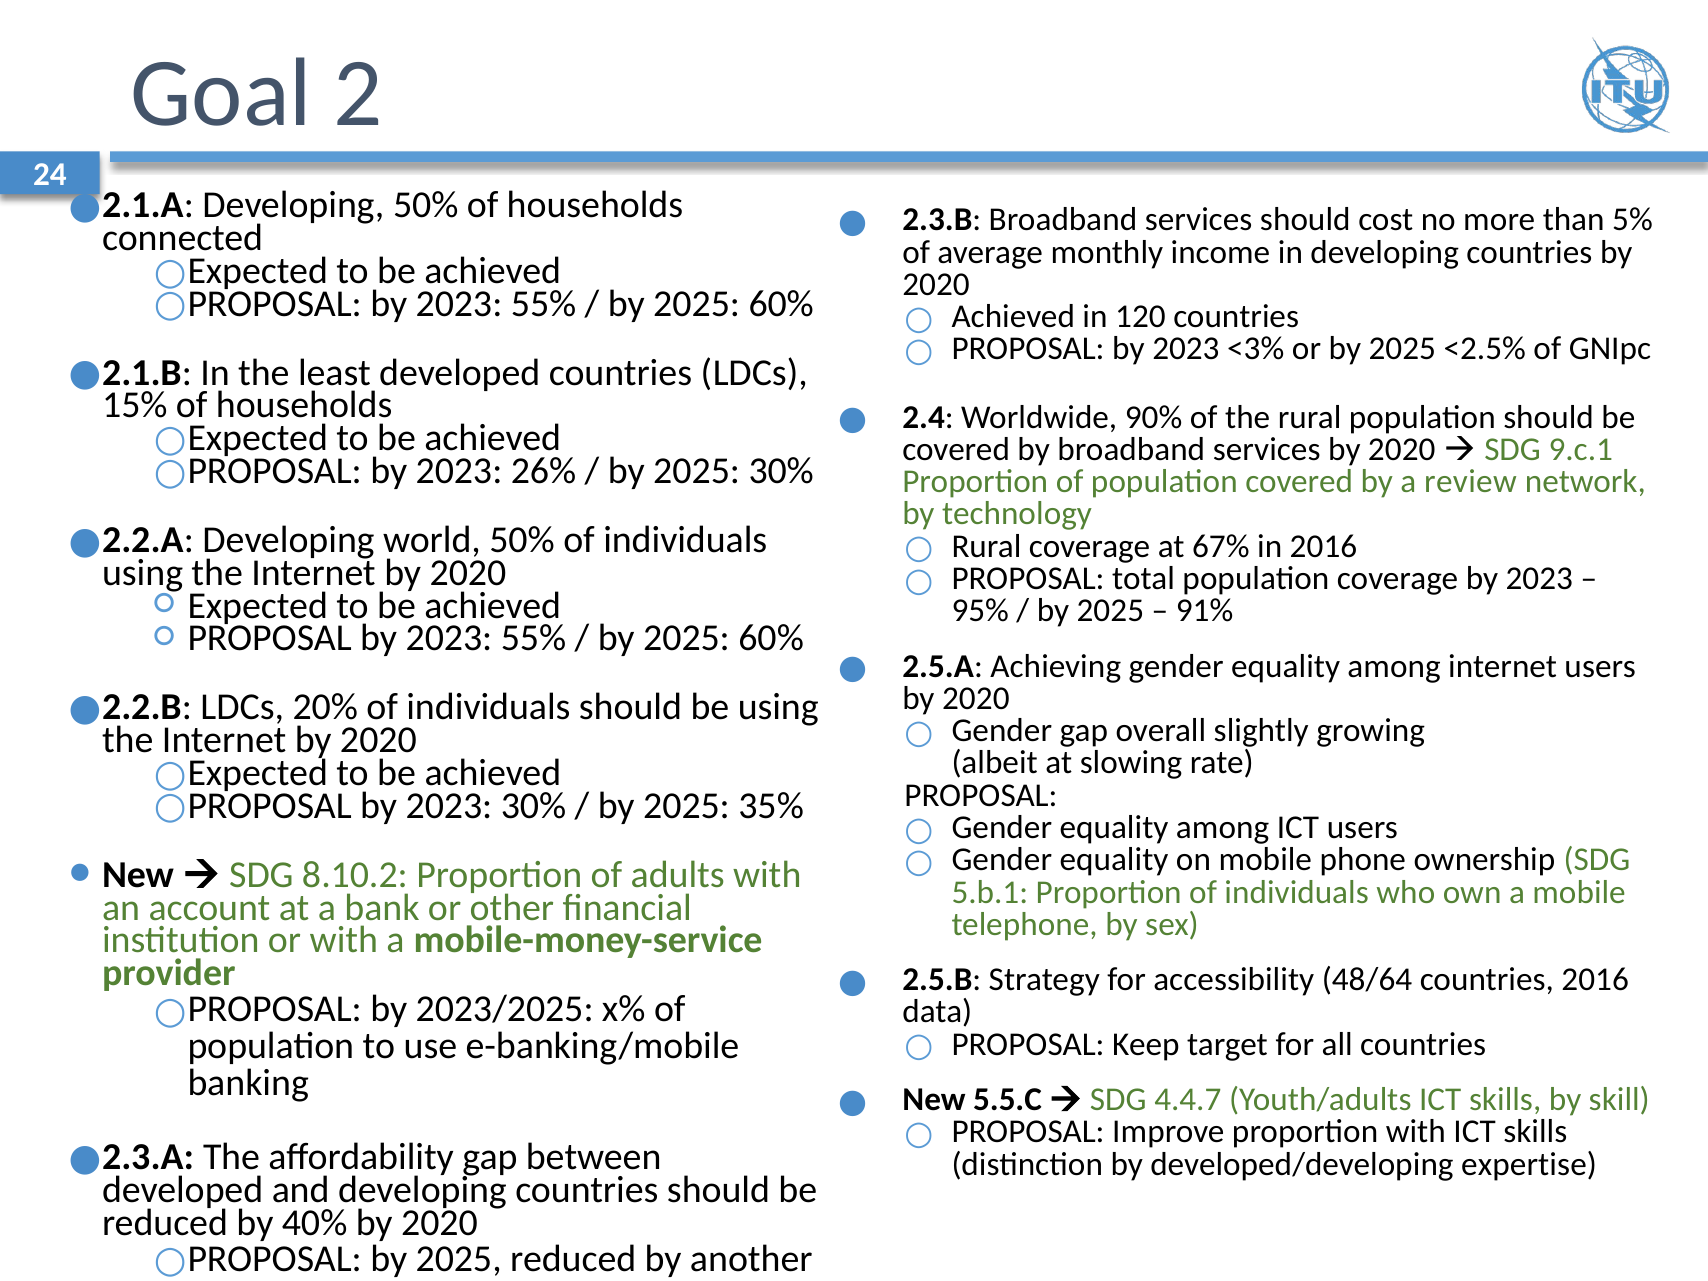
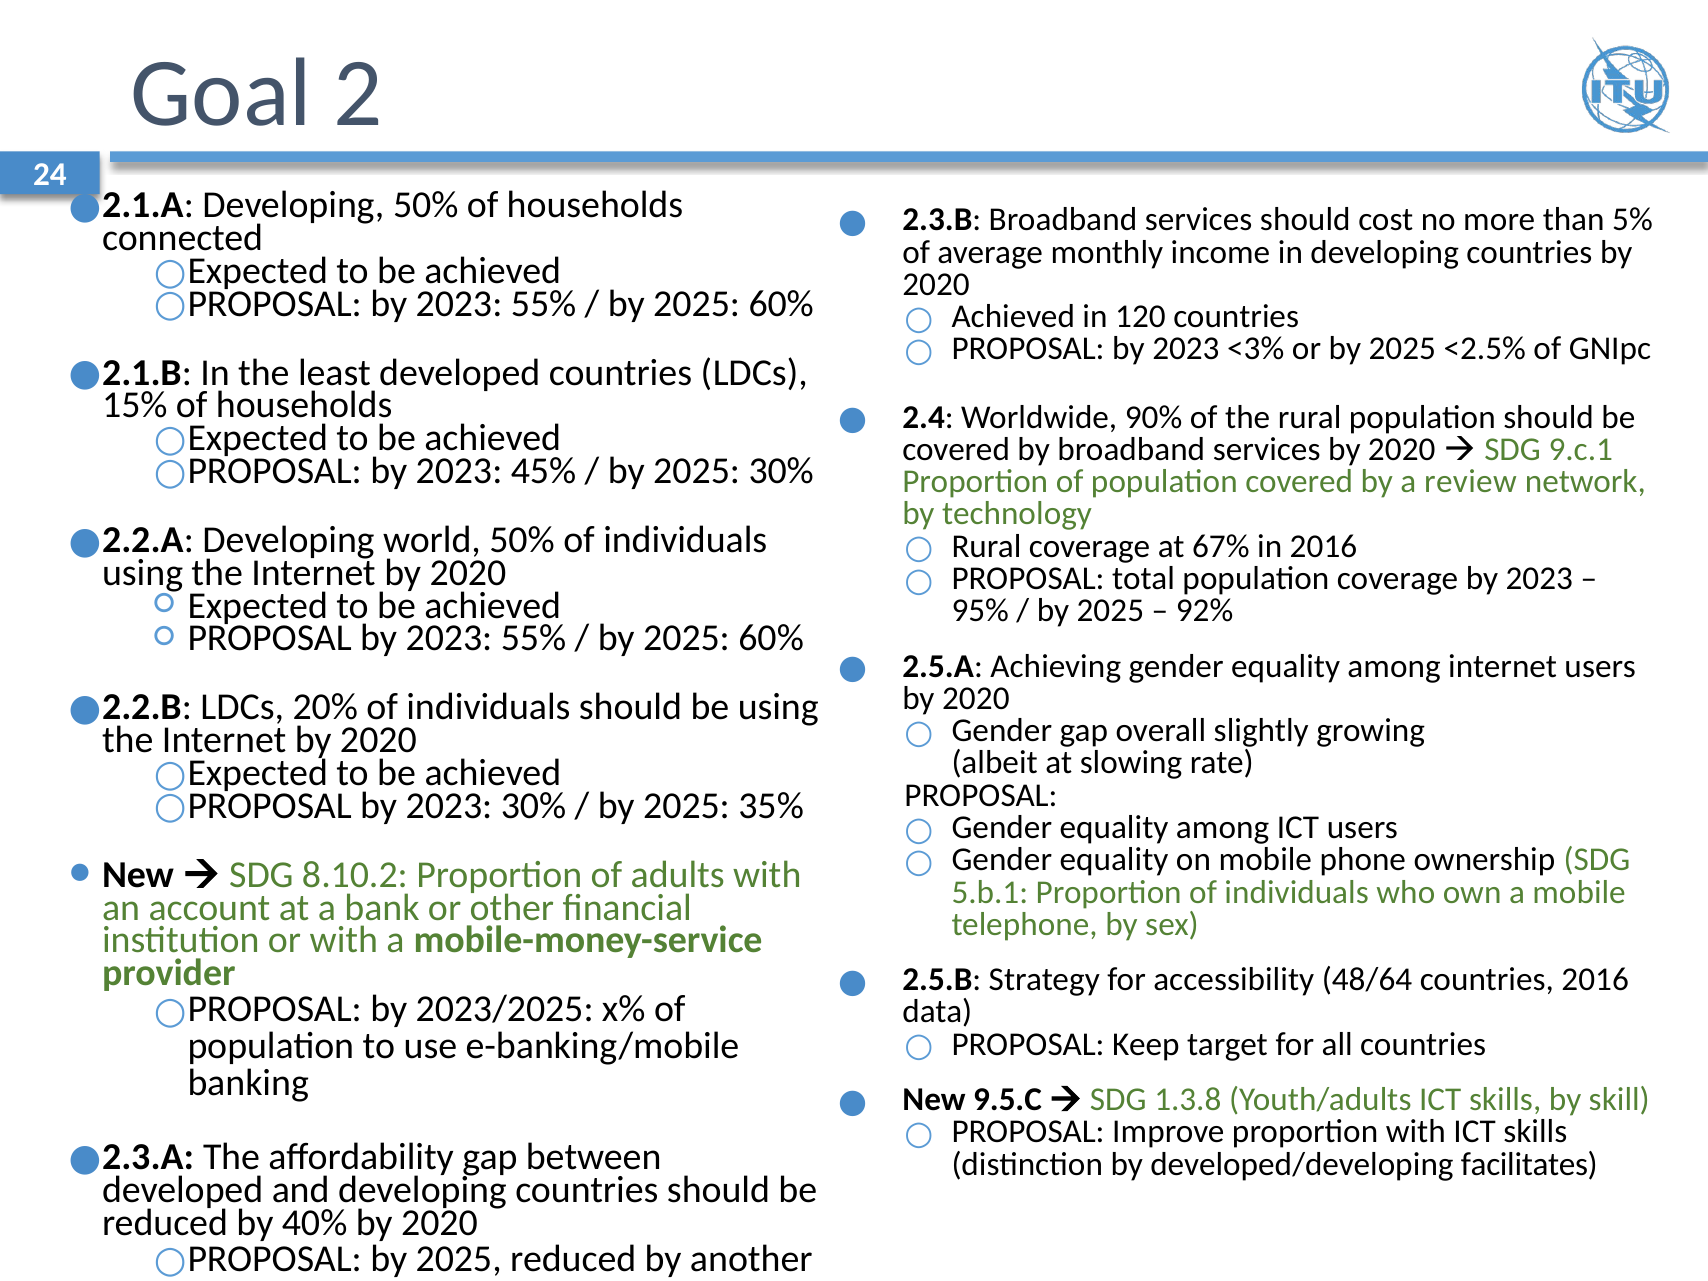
26%: 26% -> 45% (543, 471)
91%: 91% -> 92% (1205, 611)
5.5.C: 5.5.C -> 9.5.C (1008, 1100)
4.4.7: 4.4.7 -> 1.3.8 (1188, 1100)
expertise: expertise -> facilitates (1529, 1164)
